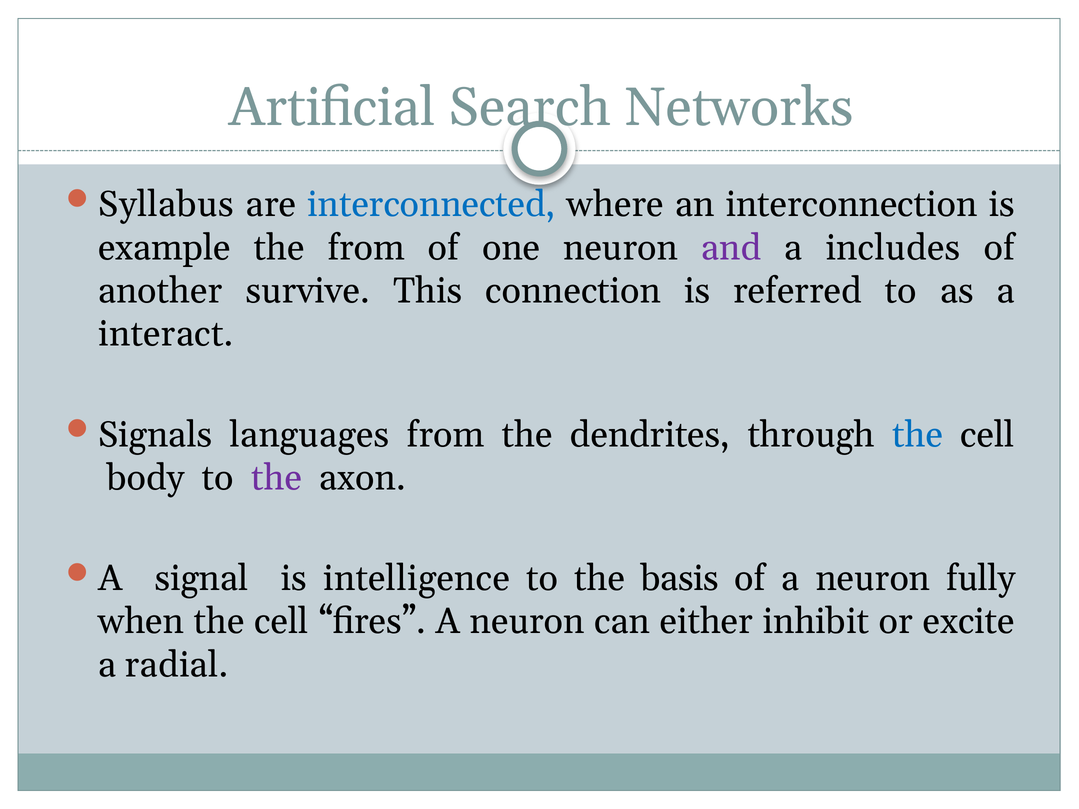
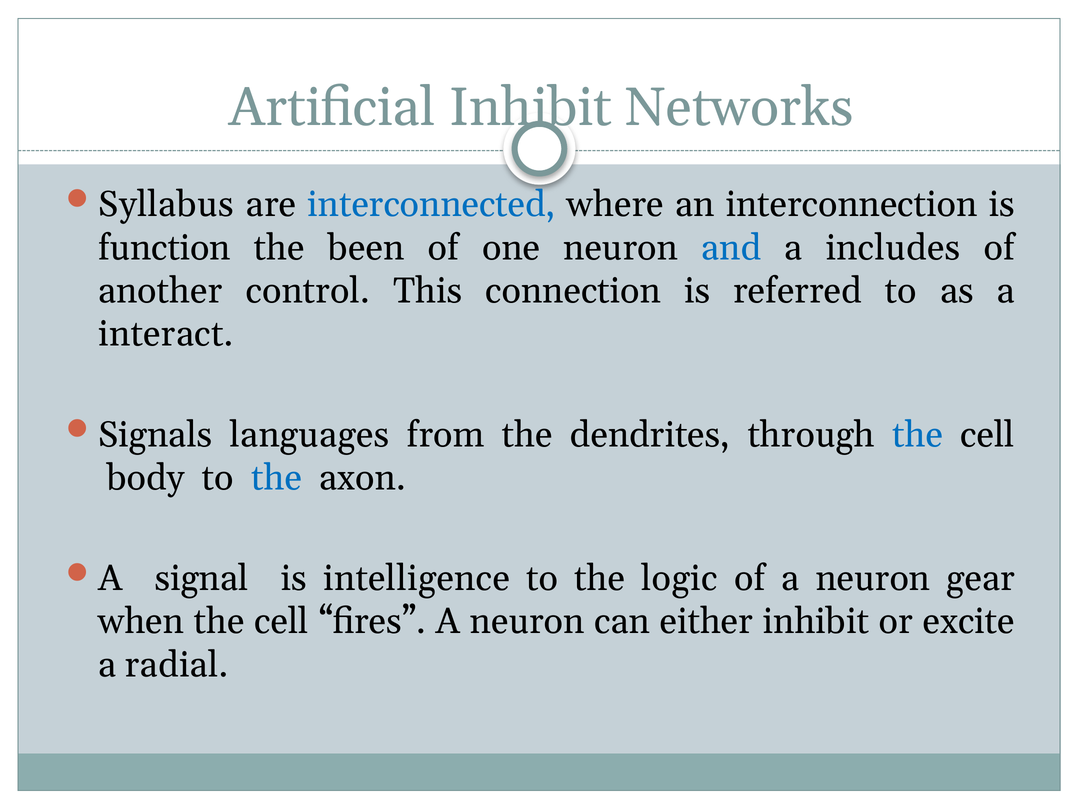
Artificial Search: Search -> Inhibit (530, 107)
example: example -> function (164, 248)
the from: from -> been (366, 248)
and colour: purple -> blue (731, 248)
survive: survive -> control (308, 291)
the colour: purple -> blue (277, 478)
basis: basis -> logic (679, 579)
fully: fully -> gear (981, 579)
